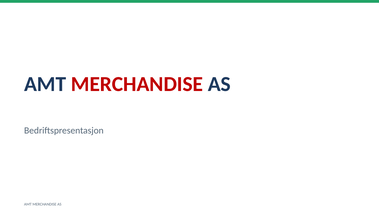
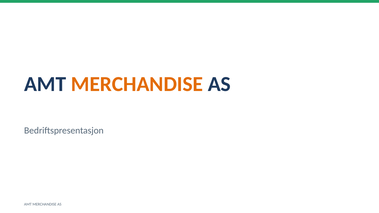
MERCHANDISE colour: red -> orange (137, 84)
